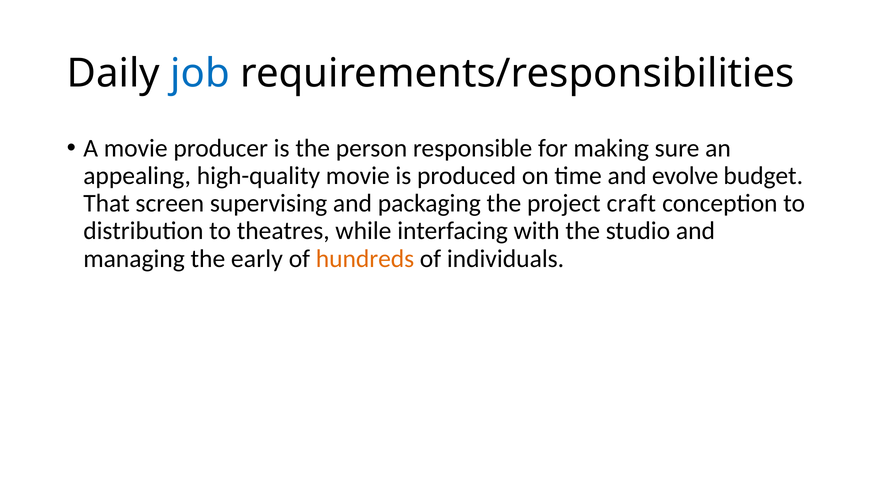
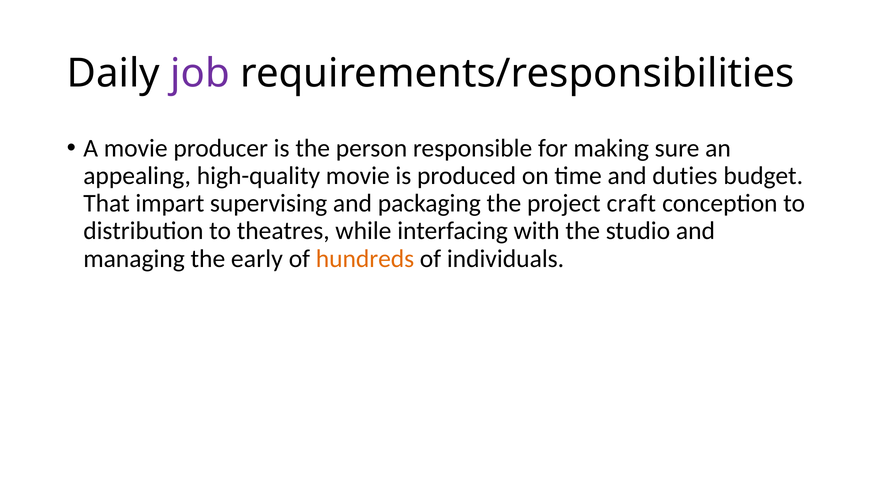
job colour: blue -> purple (200, 74)
evolve: evolve -> duties (685, 176)
screen: screen -> impart (170, 204)
